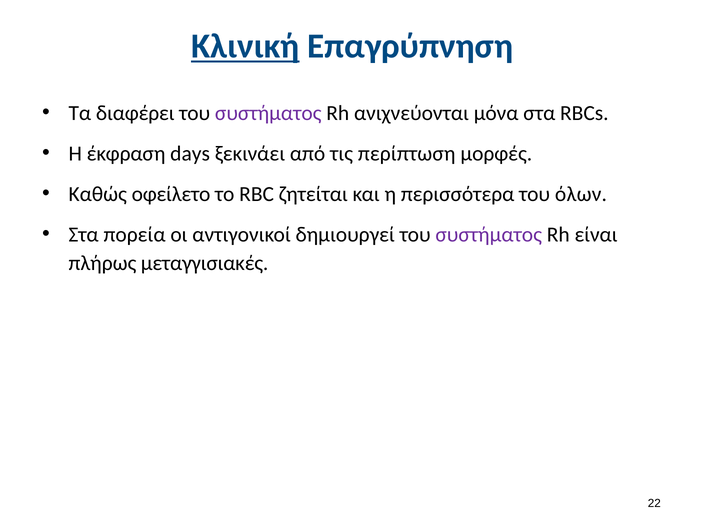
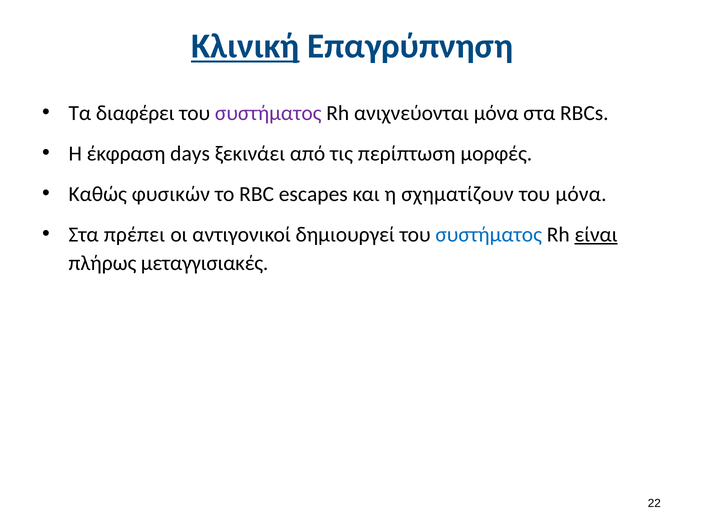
οφείλετο: οφείλετο -> φυσικών (171, 194)
ζητείται: ζητείται -> escapes (313, 194)
περισσότερα: περισσότερα -> σχηματίζουν (457, 194)
του όλων: όλων -> μόνα (581, 194)
πορεία: πορεία -> πρέπει (134, 235)
συστήματος colour: purple -> blue (489, 235)
είναι underline: none -> present (596, 235)
